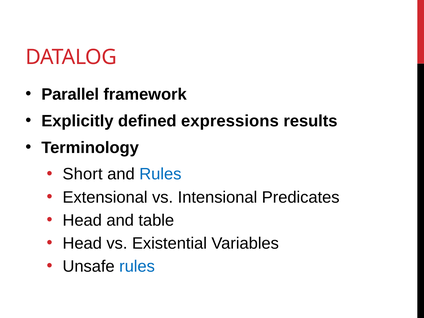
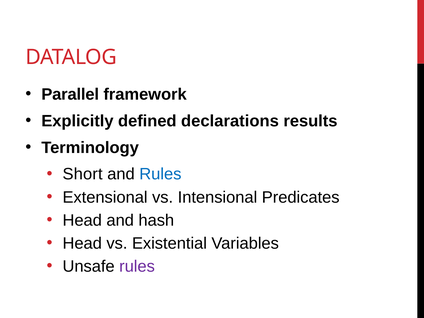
expressions: expressions -> declarations (230, 121)
table: table -> hash (156, 220)
rules colour: blue -> purple (137, 266)
